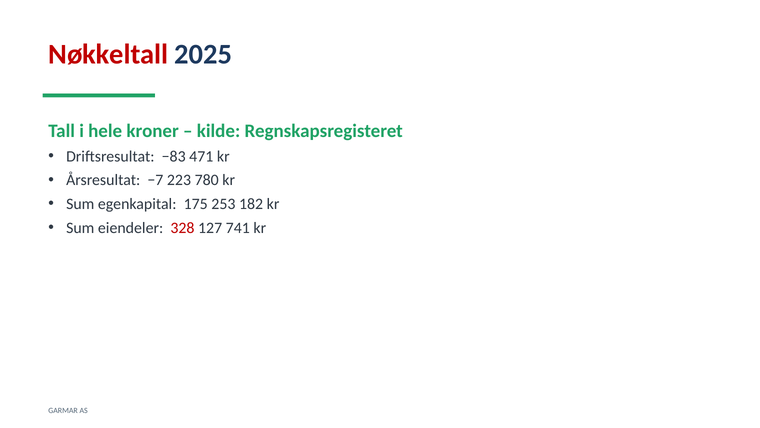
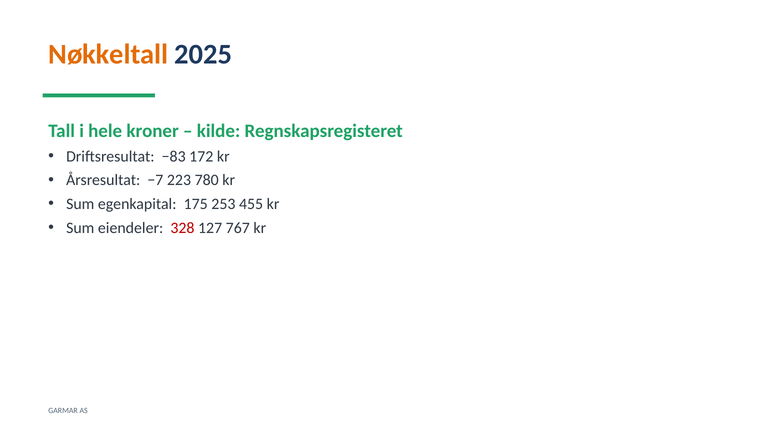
Nøkkeltall colour: red -> orange (108, 54)
471: 471 -> 172 (201, 156)
182: 182 -> 455 (251, 204)
741: 741 -> 767 (238, 228)
